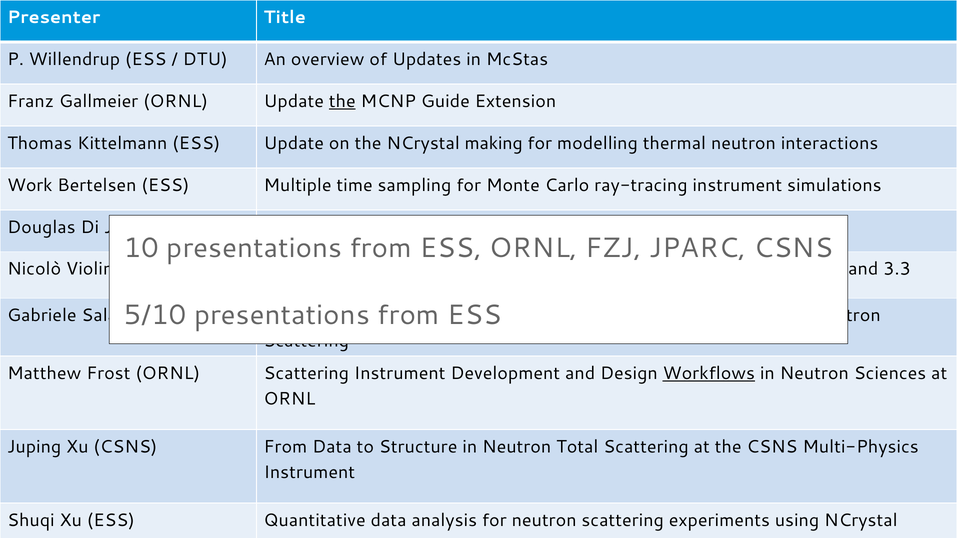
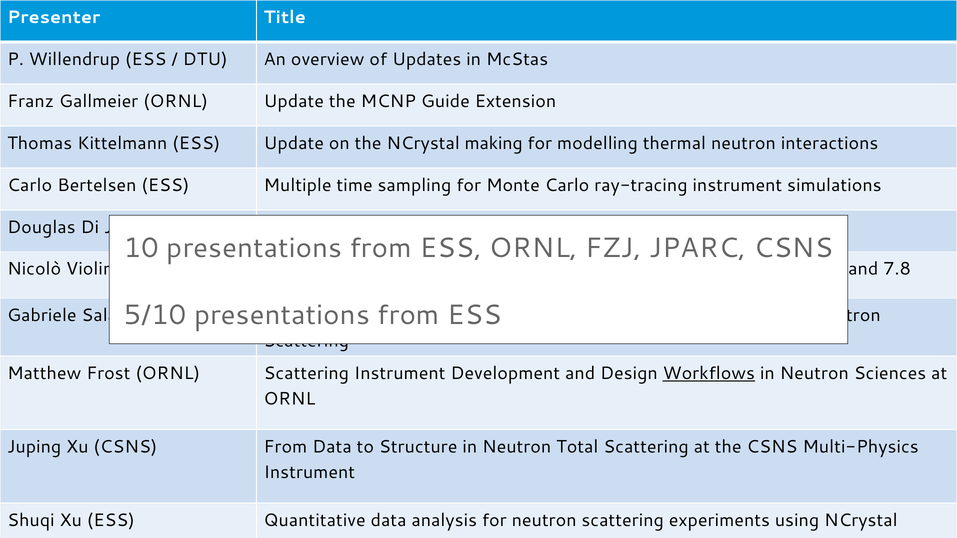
the underline: present -> none (342, 101)
Work: Work -> Carlo (30, 185)
3.3: 3.3 -> 7.8 (897, 269)
